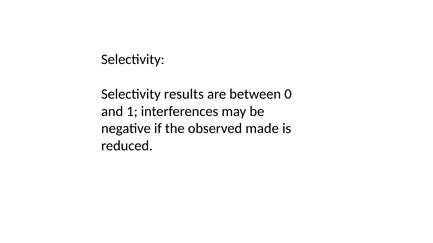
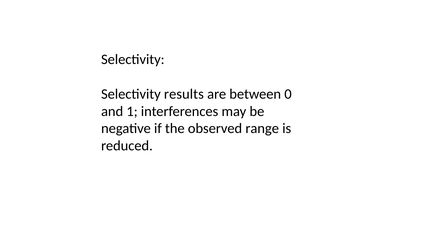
made: made -> range (262, 129)
